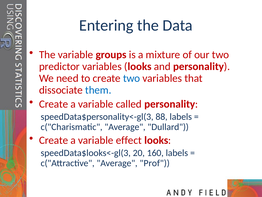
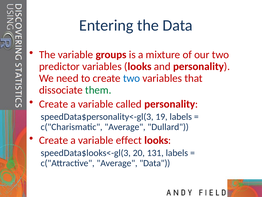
them colour: blue -> green (98, 90)
88: 88 -> 19 (162, 116)
160: 160 -> 131 (155, 153)
Average Prof: Prof -> Data (155, 163)
